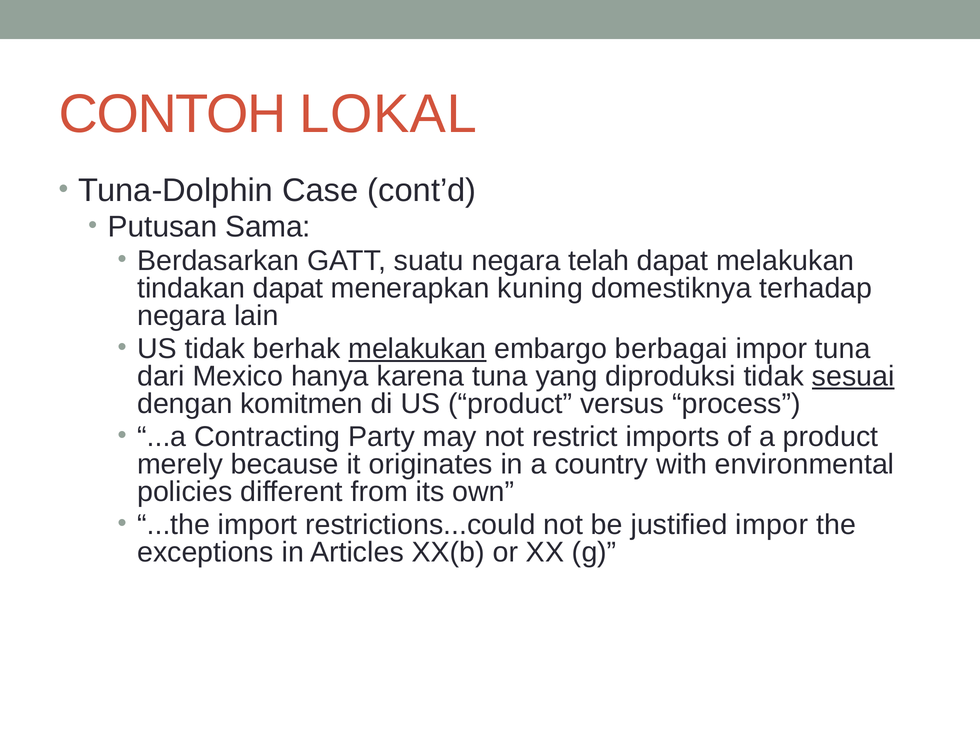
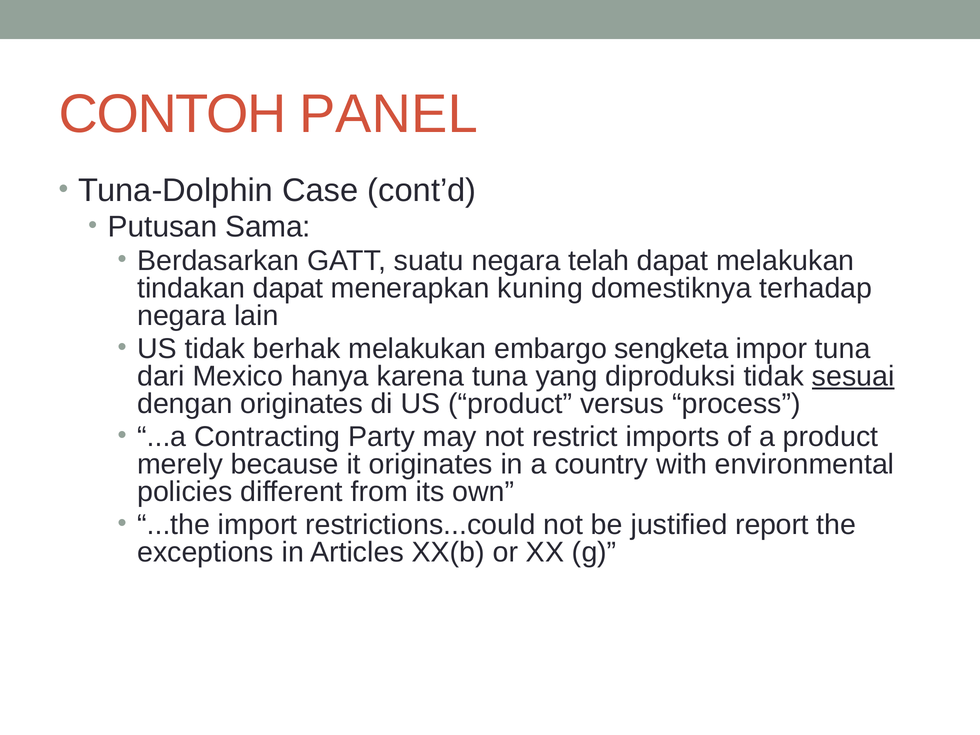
LOKAL: LOKAL -> PANEL (388, 114)
melakukan underline: present -> none (417, 349)
berbagai: berbagai -> sengketa (671, 349)
dengan komitmen: komitmen -> originates (302, 404)
justified impor: impor -> report (772, 525)
